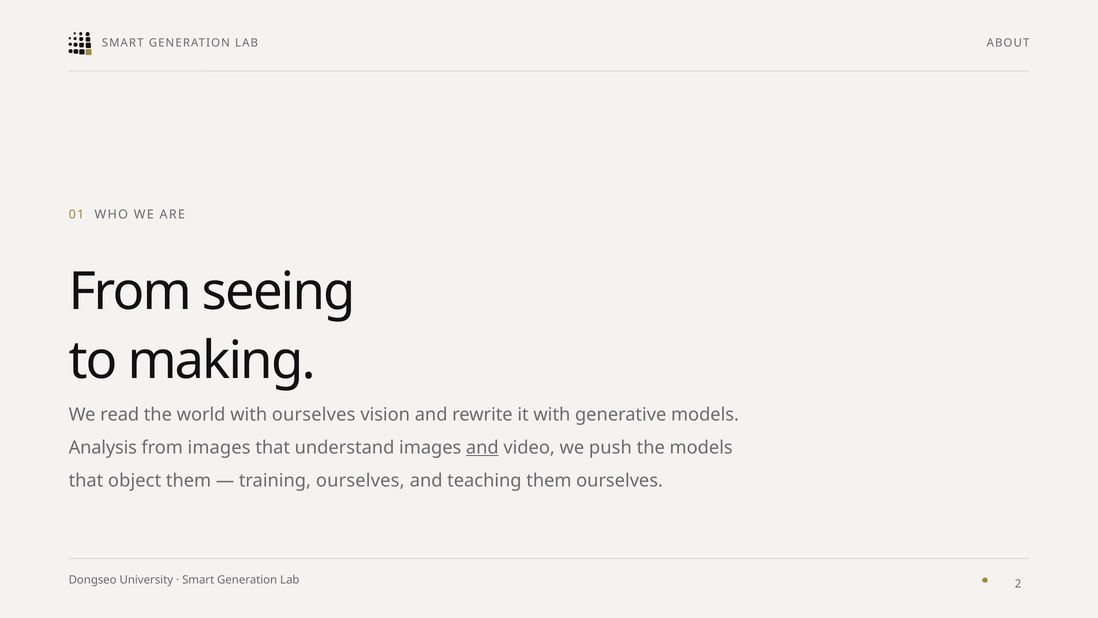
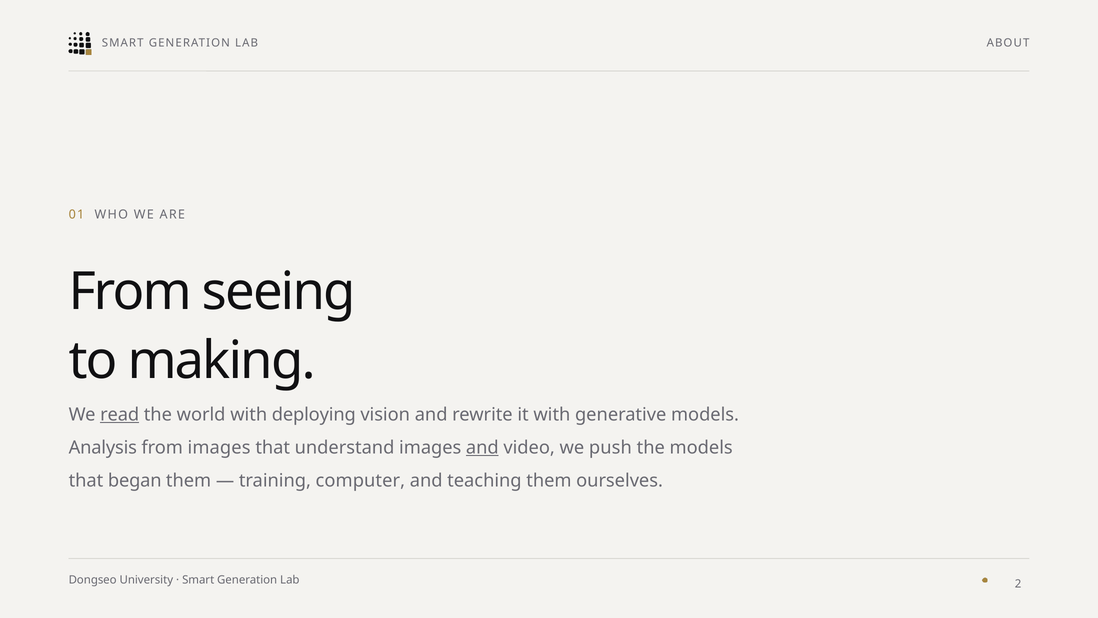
read underline: none -> present (120, 414)
with ourselves: ourselves -> deploying (314, 414)
object: object -> began (135, 480)
training ourselves: ourselves -> computer (360, 480)
